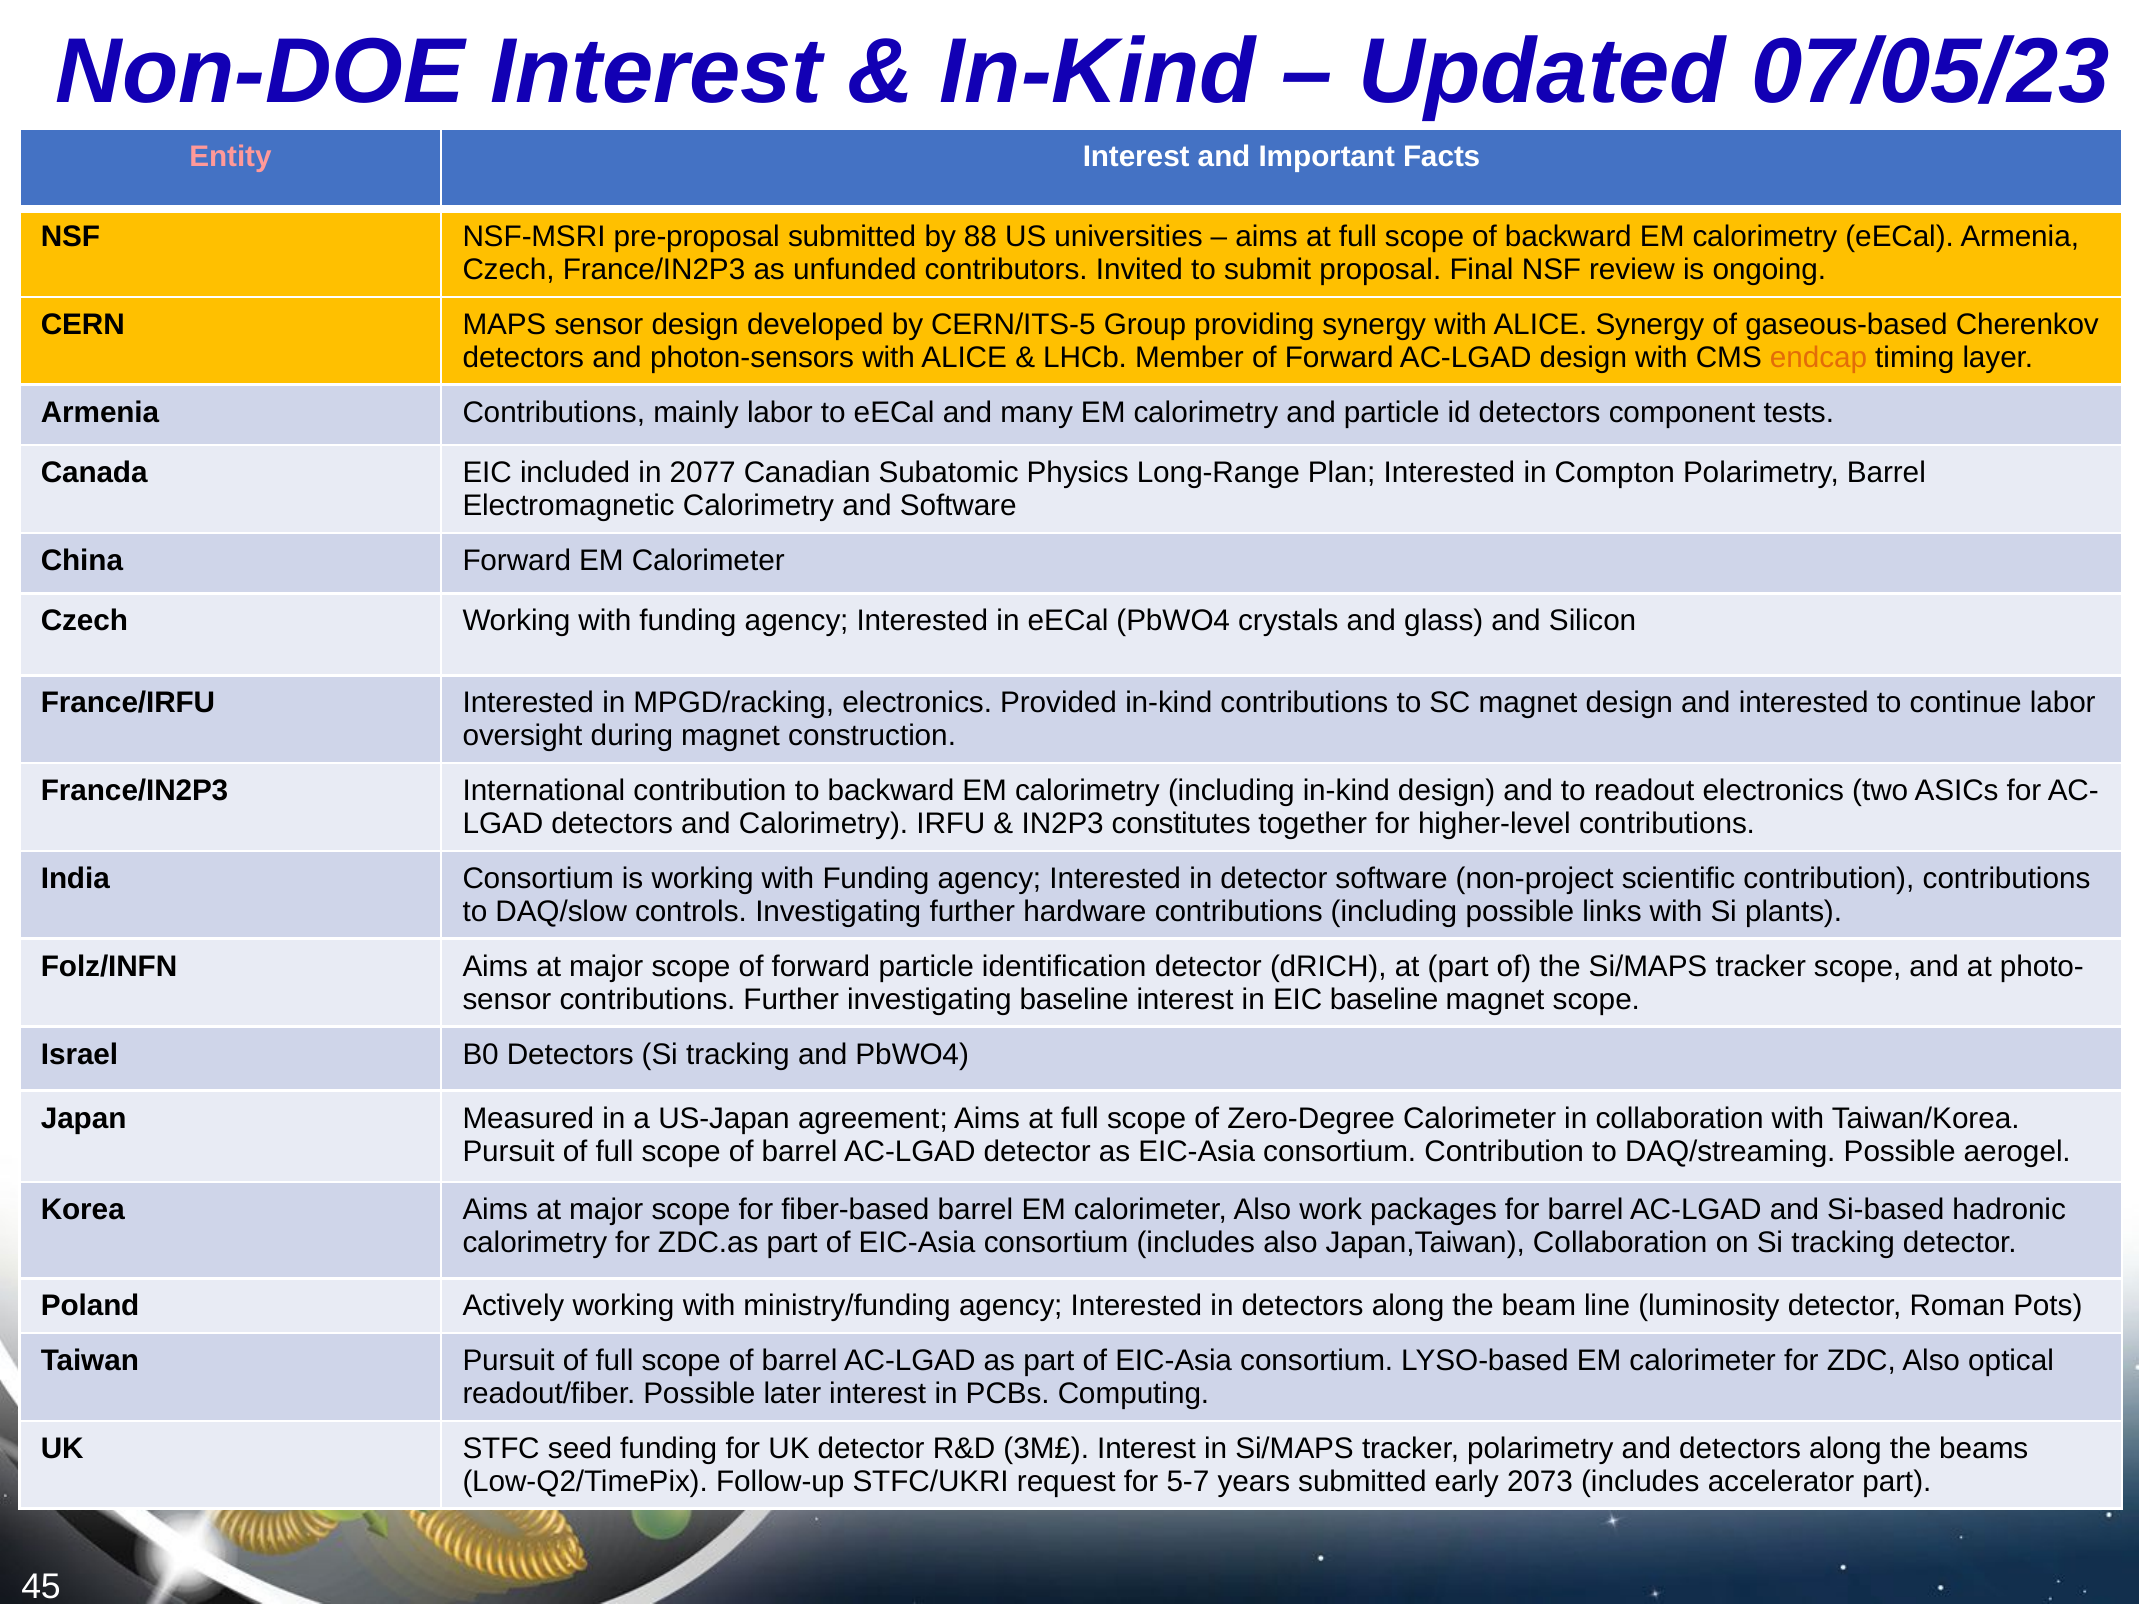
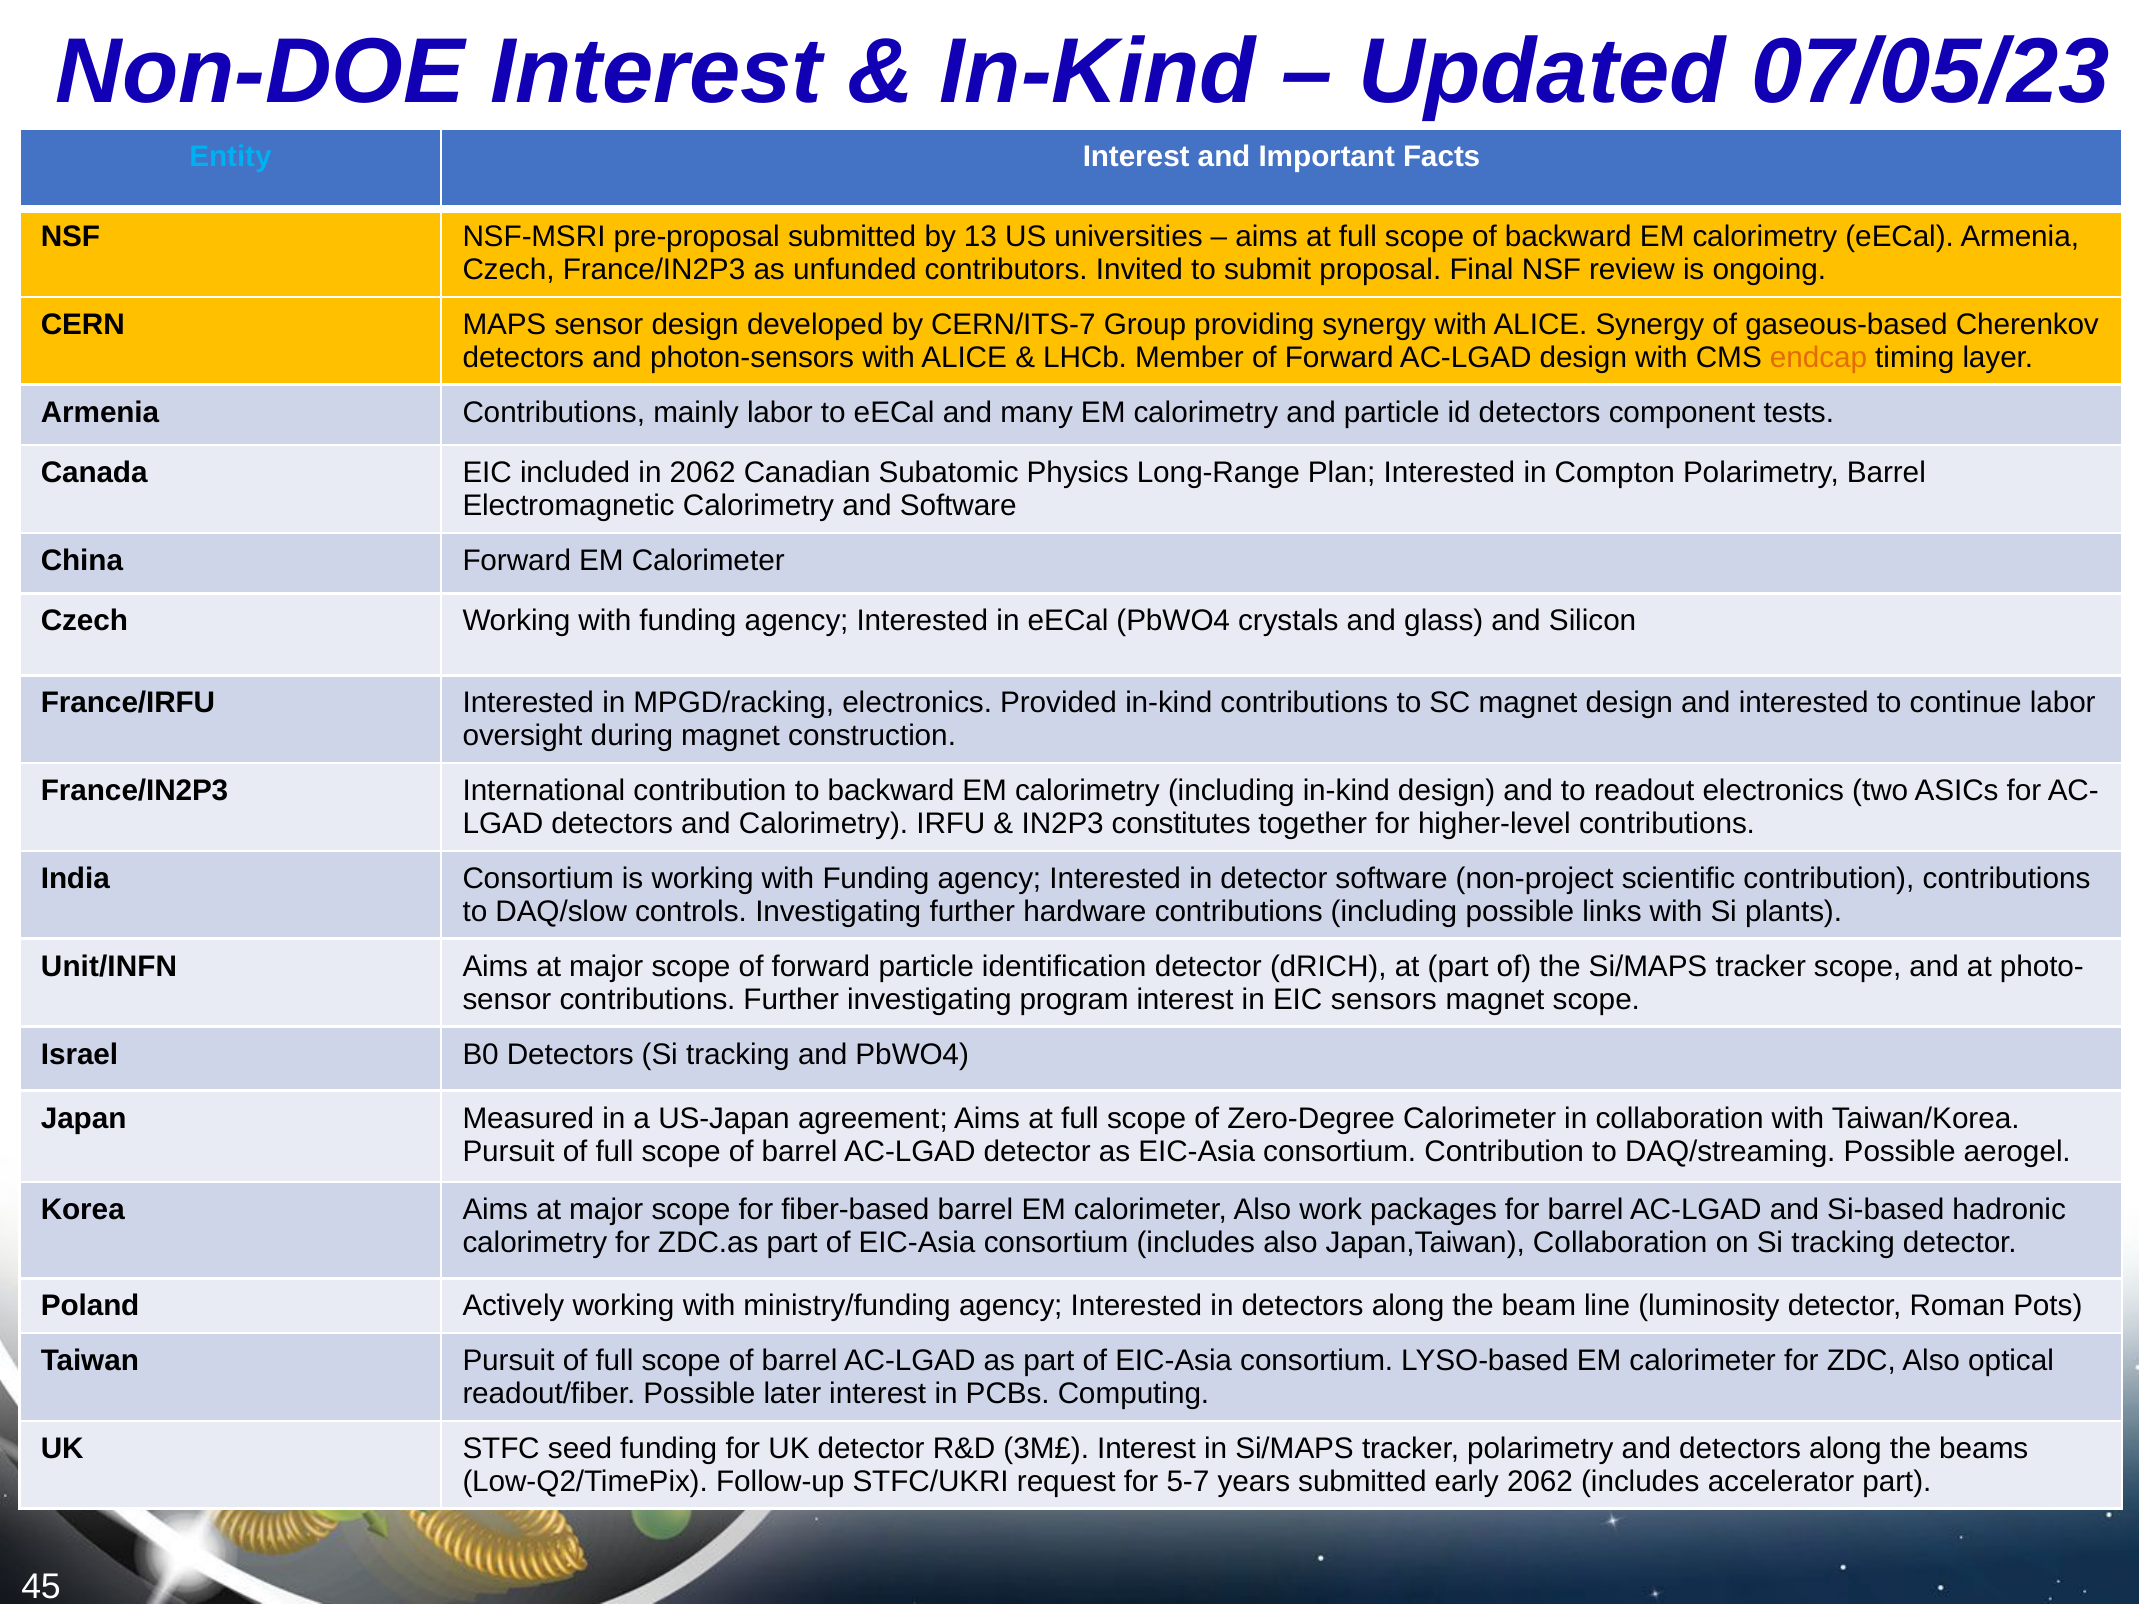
Entity colour: pink -> light blue (230, 157)
88: 88 -> 13 (980, 237)
CERN/ITS-5: CERN/ITS-5 -> CERN/ITS-7 (1013, 325)
in 2077: 2077 -> 2062 (703, 473)
Folz/INFN: Folz/INFN -> Unit/INFN (109, 967)
investigating baseline: baseline -> program (1074, 1000)
EIC baseline: baseline -> sensors (1384, 1000)
early 2073: 2073 -> 2062 (1540, 1482)
